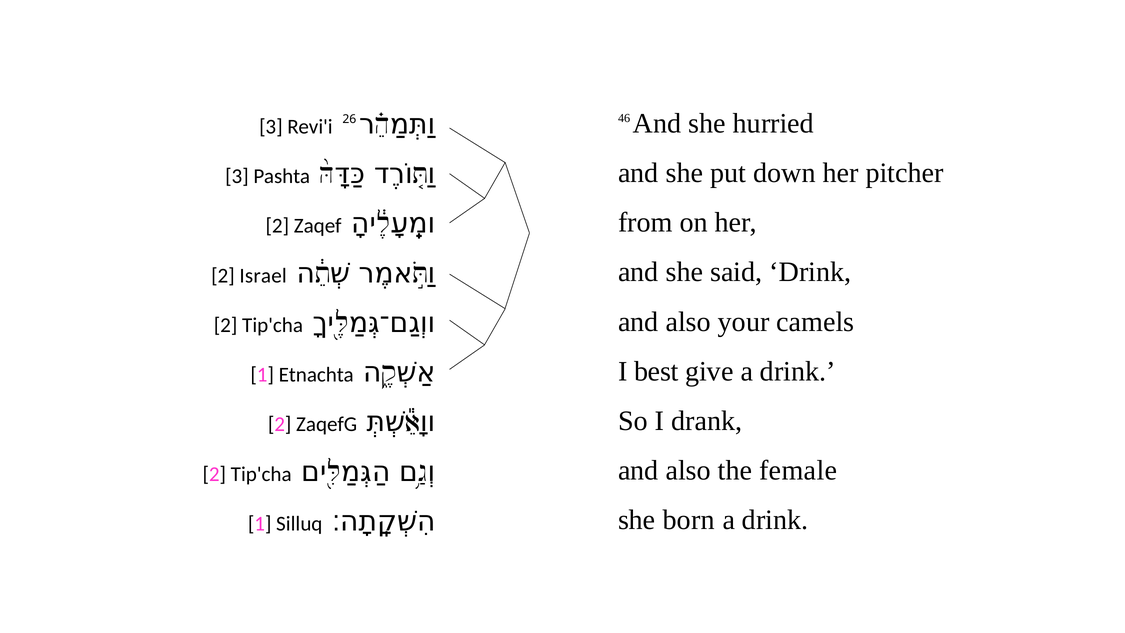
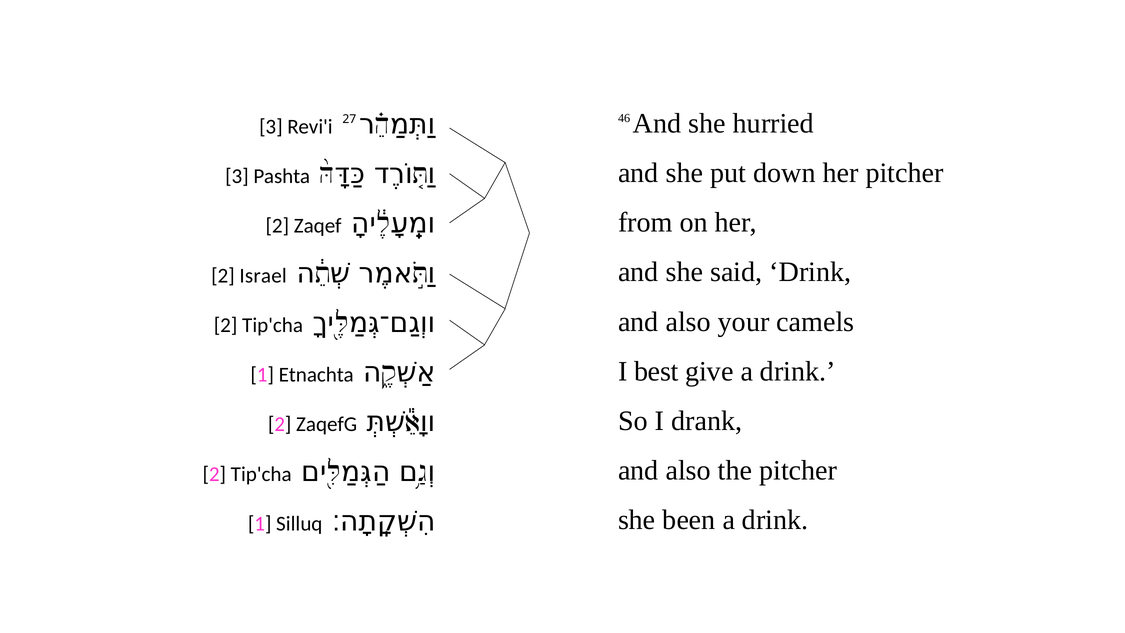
26: 26 -> 27 (349, 119)
the female: female -> pitcher (798, 470)
born: born -> been (689, 520)
